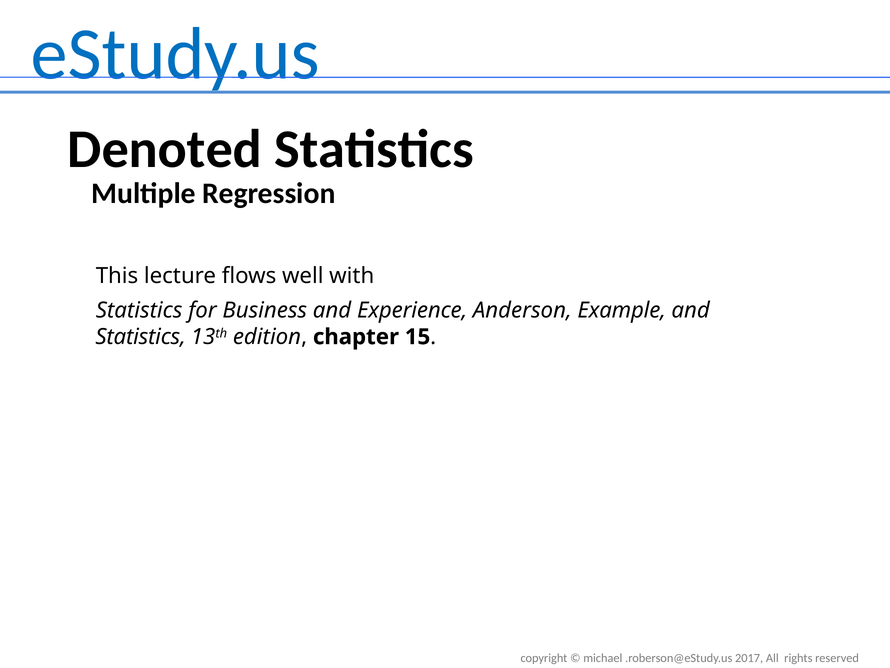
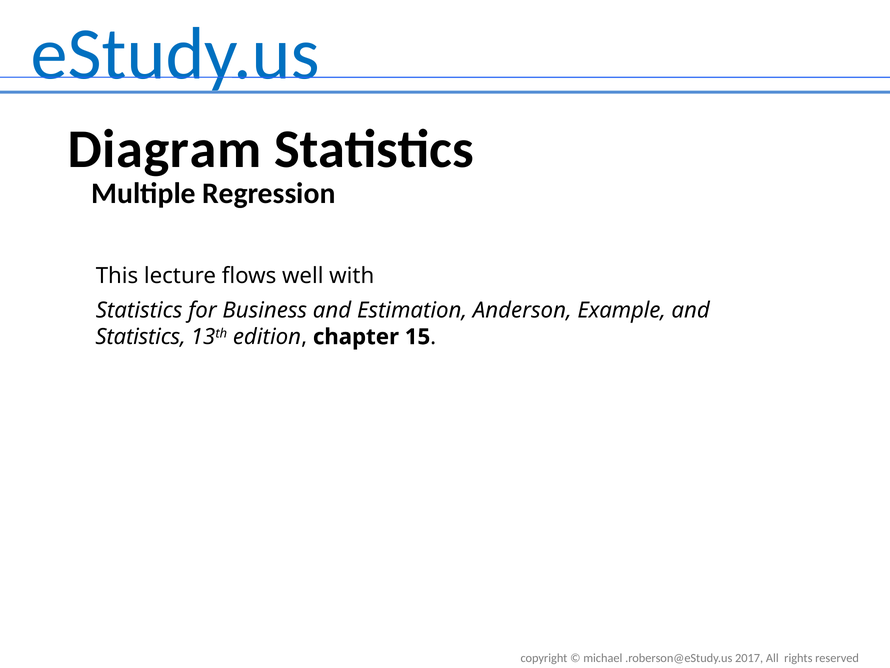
Denoted: Denoted -> Diagram (164, 149)
Experience: Experience -> Estimation (412, 310)
